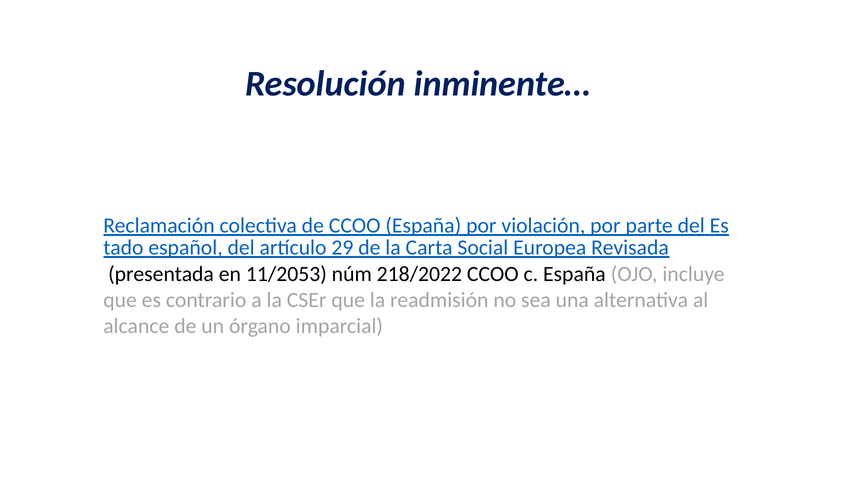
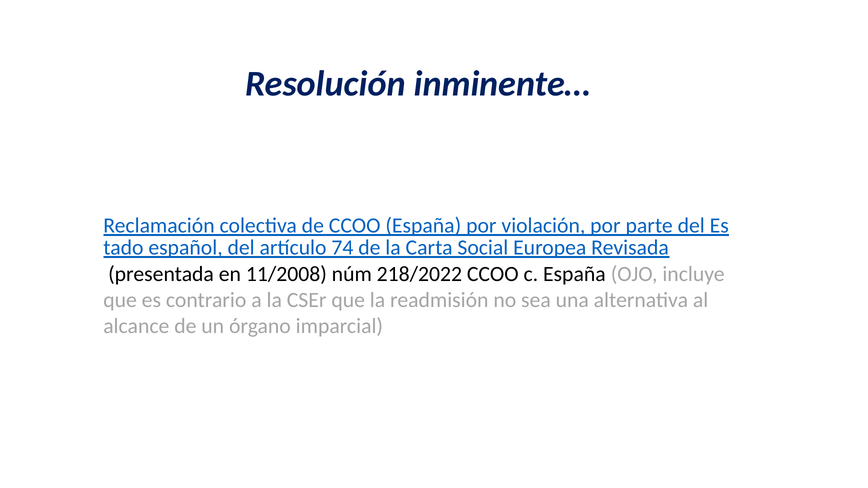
29: 29 -> 74 (342, 248)
11/2053: 11/2053 -> 11/2008 (286, 274)
